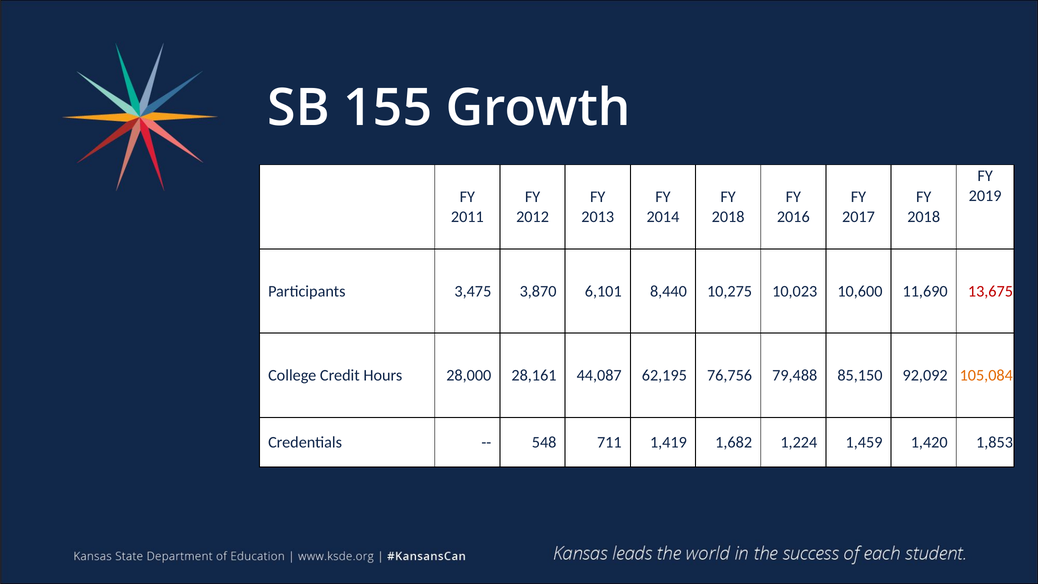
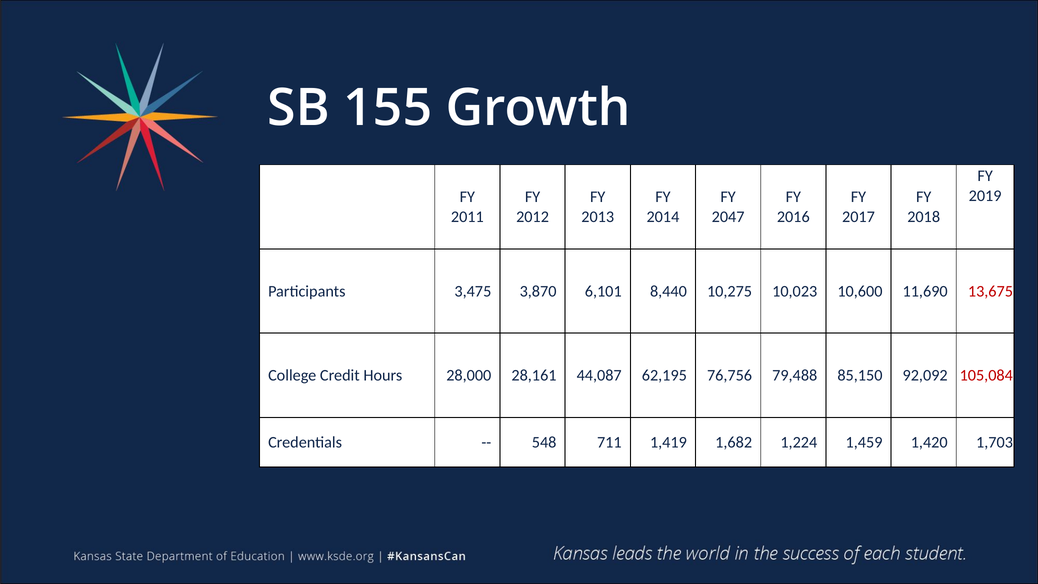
2018: 2018 -> 2047 (728, 217)
105,084 colour: orange -> red (986, 375)
1,853: 1,853 -> 1,703 (995, 442)
